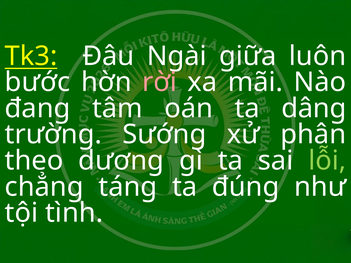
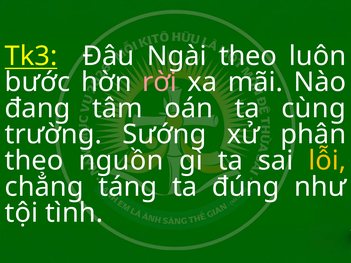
Ngài giữa: giữa -> theo (248, 56)
dâng: dâng -> cùng (314, 109)
dương: dương -> nguồn (121, 161)
lỗi colour: light green -> yellow (327, 161)
